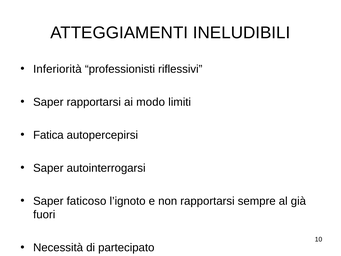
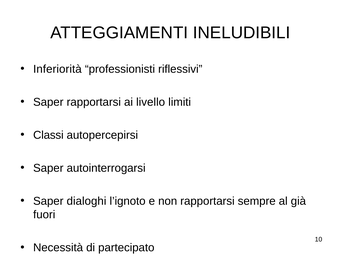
modo: modo -> livello (151, 102)
Fatica: Fatica -> Classi (48, 135)
faticoso: faticoso -> dialoghi (86, 201)
